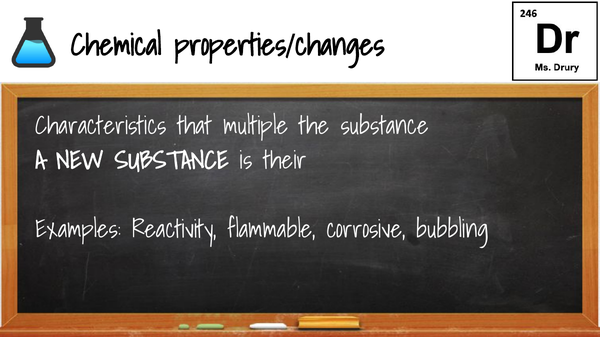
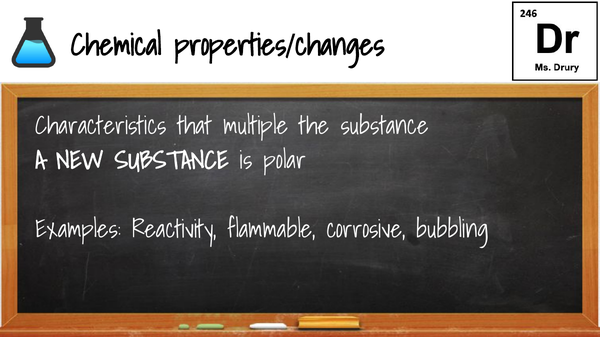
their: their -> polar (285, 161)
